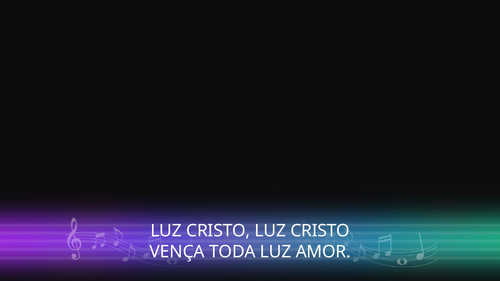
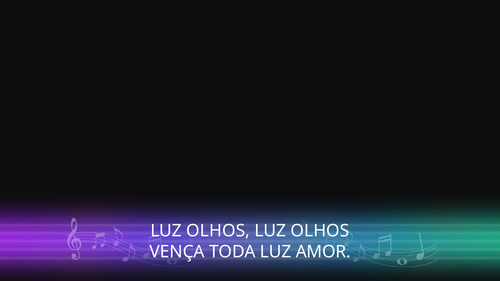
CRISTO: CRISTO -> OLHOS (218, 231)
CRISTO: CRISTO -> OLHOS (320, 231)
